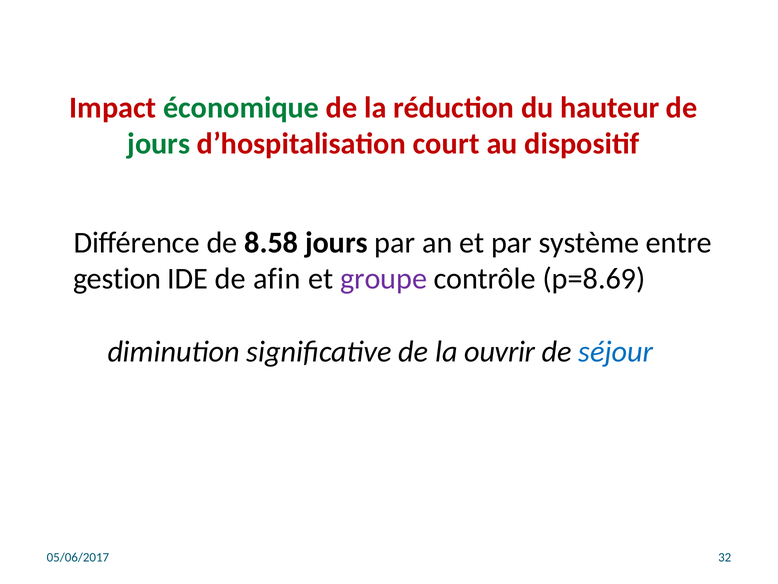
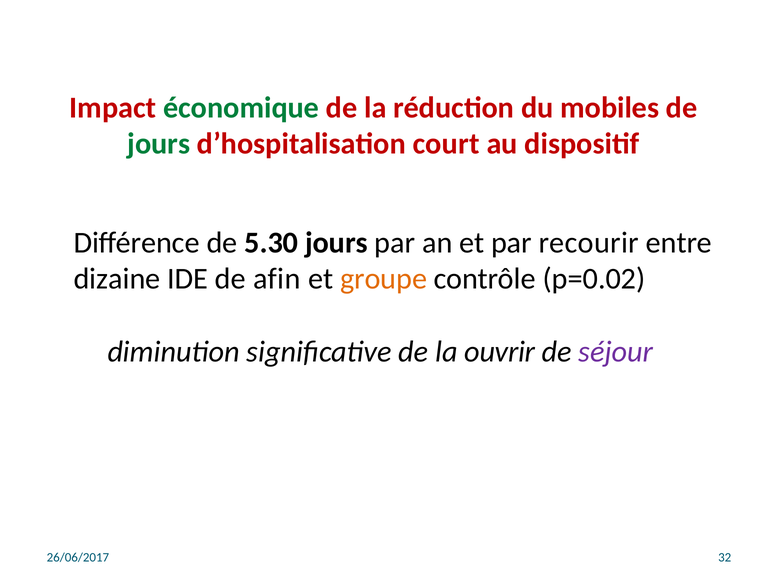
hauteur: hauteur -> mobiles (610, 108)
8.58: 8.58 -> 5.30 (271, 242)
système: système -> recourir (589, 242)
gestion: gestion -> dizaine (117, 279)
groupe colour: purple -> orange (384, 279)
p=8.69: p=8.69 -> p=0.02 (594, 279)
séjour colour: blue -> purple (616, 351)
05/06/2017: 05/06/2017 -> 26/06/2017 (78, 557)
